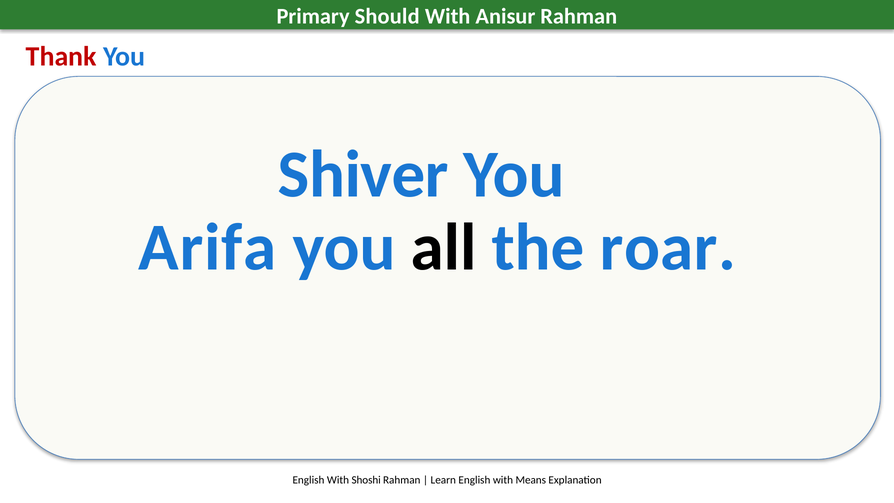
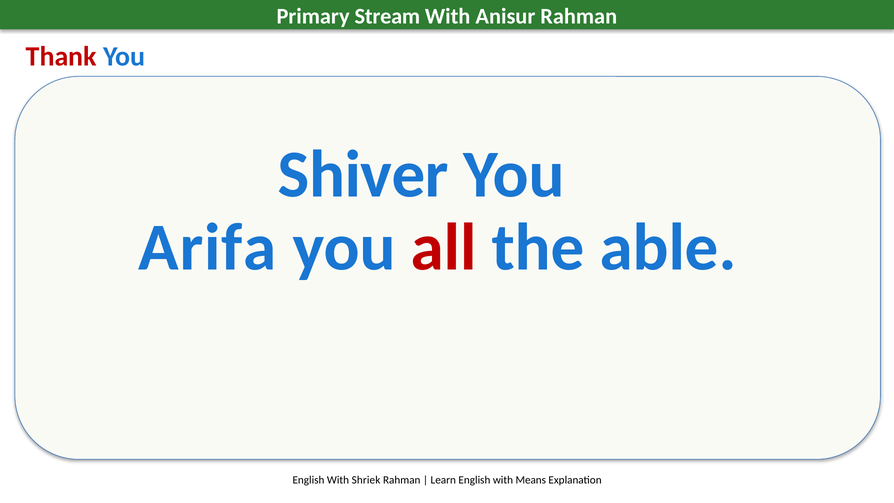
Should: Should -> Stream (387, 16)
all colour: black -> red (444, 248)
roar: roar -> able (668, 248)
Shoshi: Shoshi -> Shriek (366, 480)
